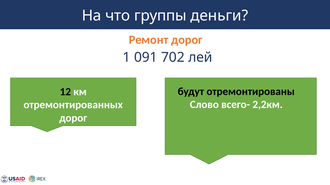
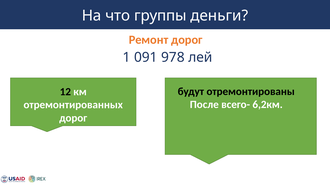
702: 702 -> 978 (173, 58)
Слово: Слово -> После (204, 105)
2,2км: 2,2км -> 6,2км (268, 105)
